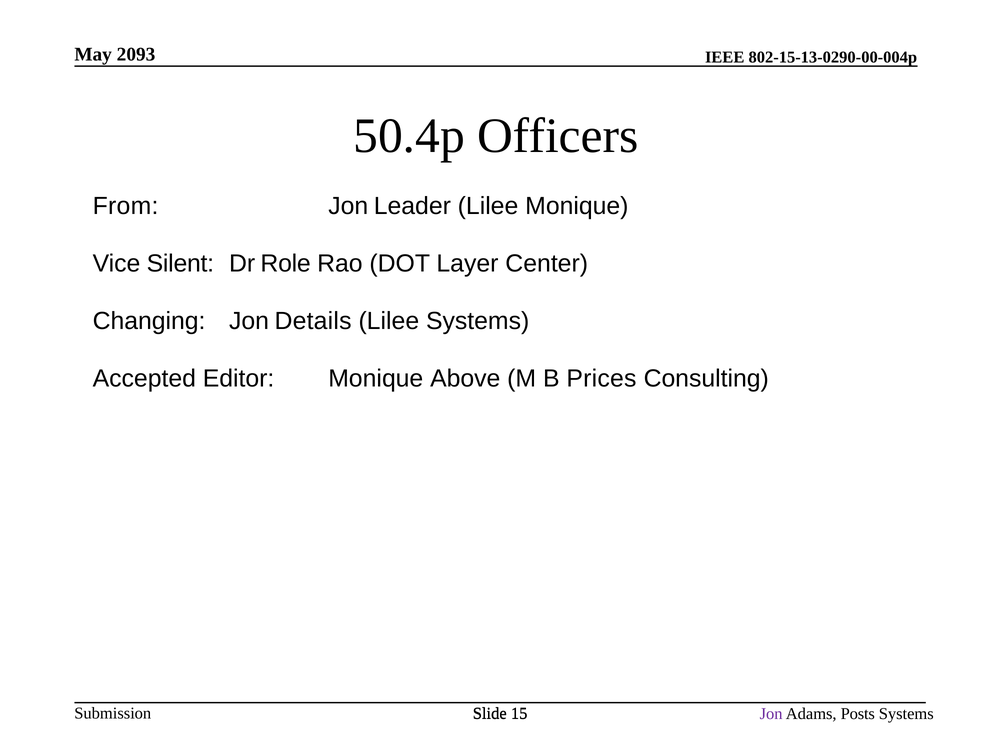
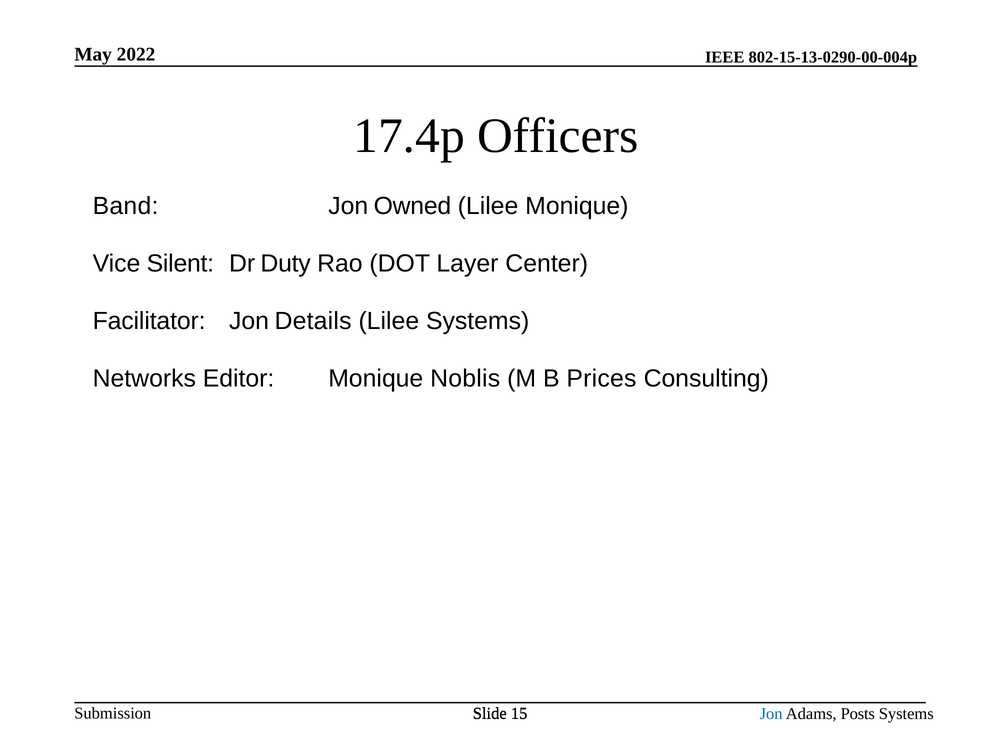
2093: 2093 -> 2022 (136, 54)
50.4p: 50.4p -> 17.4p (409, 136)
From: From -> Band (126, 206)
Leader: Leader -> Owned (412, 206)
Role: Role -> Duty (286, 264)
Changing: Changing -> Facilitator (149, 321)
Accepted: Accepted -> Networks (144, 379)
Above: Above -> Noblis (465, 379)
Jon colour: purple -> blue (771, 714)
